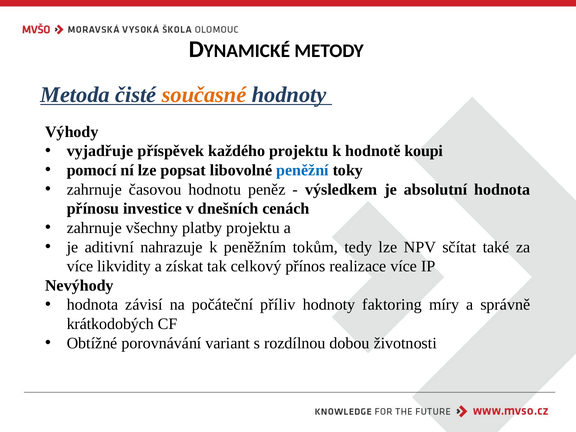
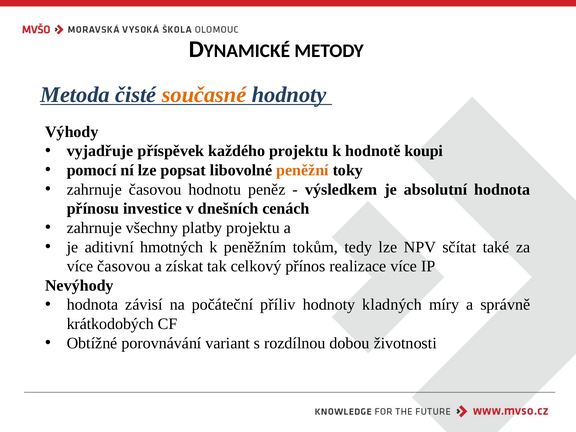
peněžní colour: blue -> orange (302, 170)
nahrazuje: nahrazuje -> hmotných (172, 247)
více likvidity: likvidity -> časovou (124, 266)
faktoring: faktoring -> kladných (392, 305)
